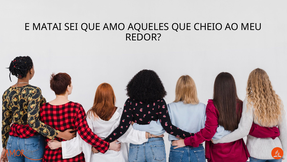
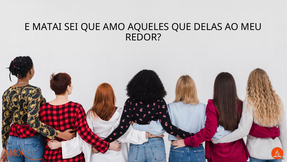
CHEIO: CHEIO -> DELAS (208, 27)
